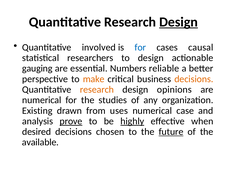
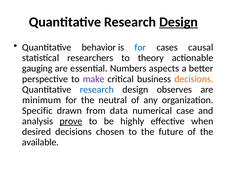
involved: involved -> behavior (99, 47)
to design: design -> theory (151, 58)
reliable: reliable -> aspects (164, 69)
make colour: orange -> purple (94, 79)
research colour: orange -> blue (97, 90)
opinions: opinions -> observes (174, 90)
numerical: numerical -> minimum (42, 100)
studies: studies -> neutral (113, 100)
Existing: Existing -> Specific (37, 111)
uses: uses -> data (119, 111)
highly underline: present -> none (132, 121)
future underline: present -> none (171, 132)
